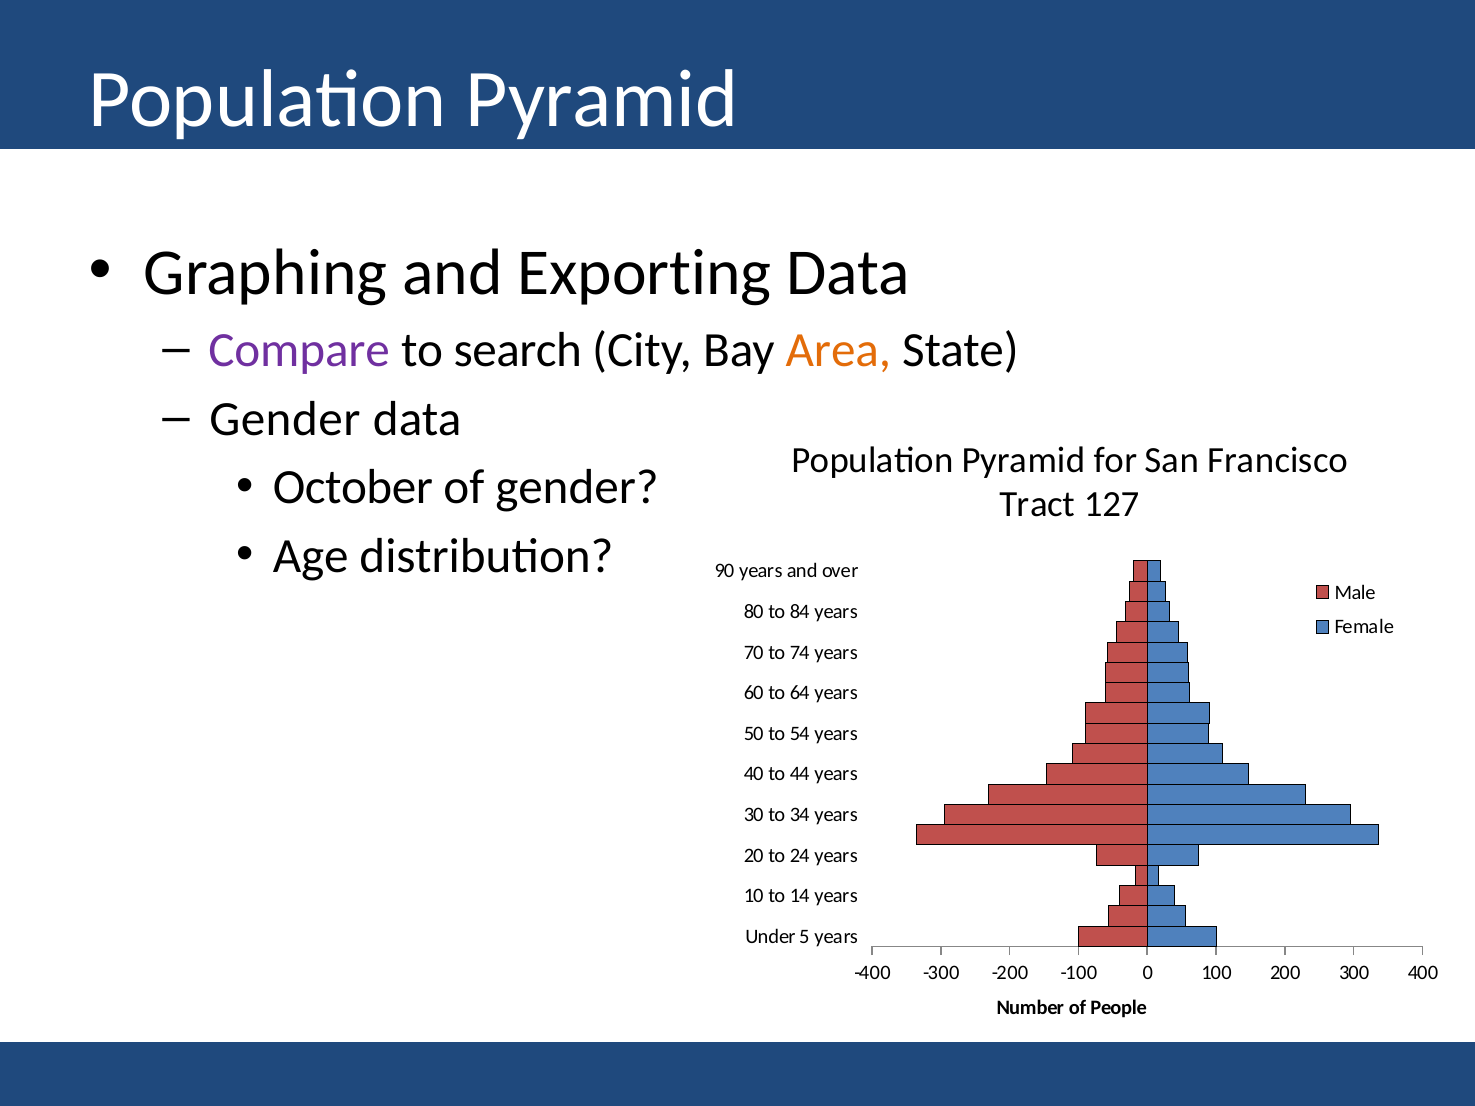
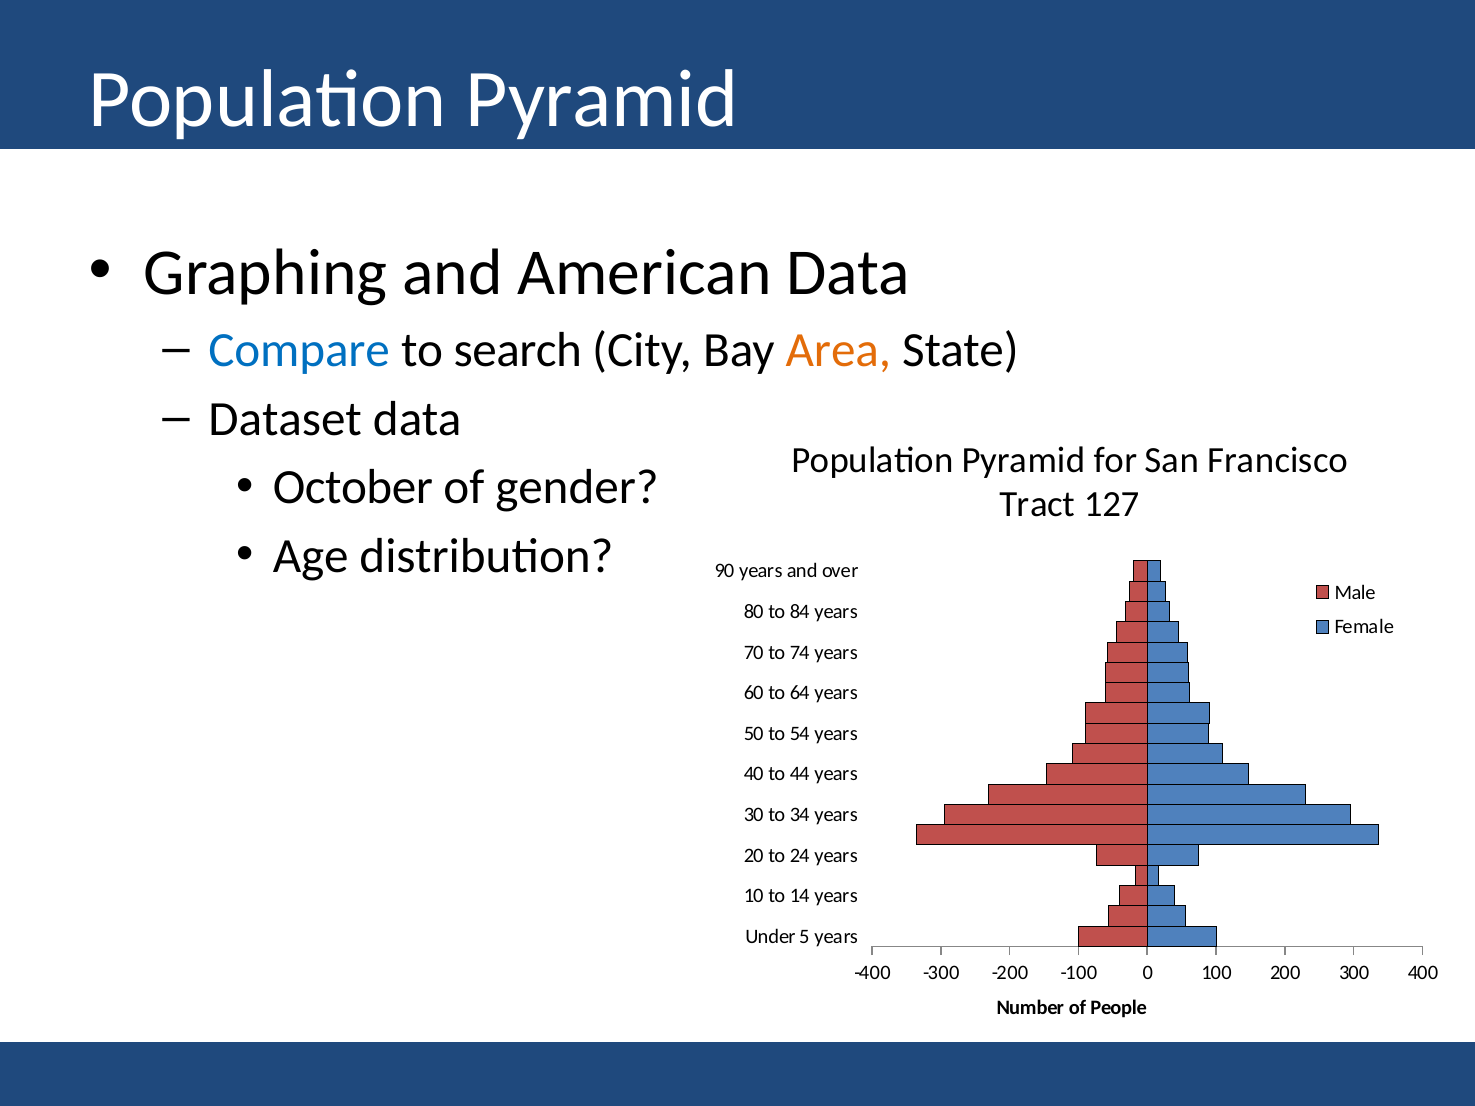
Exporting: Exporting -> American (645, 273)
Compare colour: purple -> blue (299, 350)
Gender: Gender -> Dataset (285, 419)
